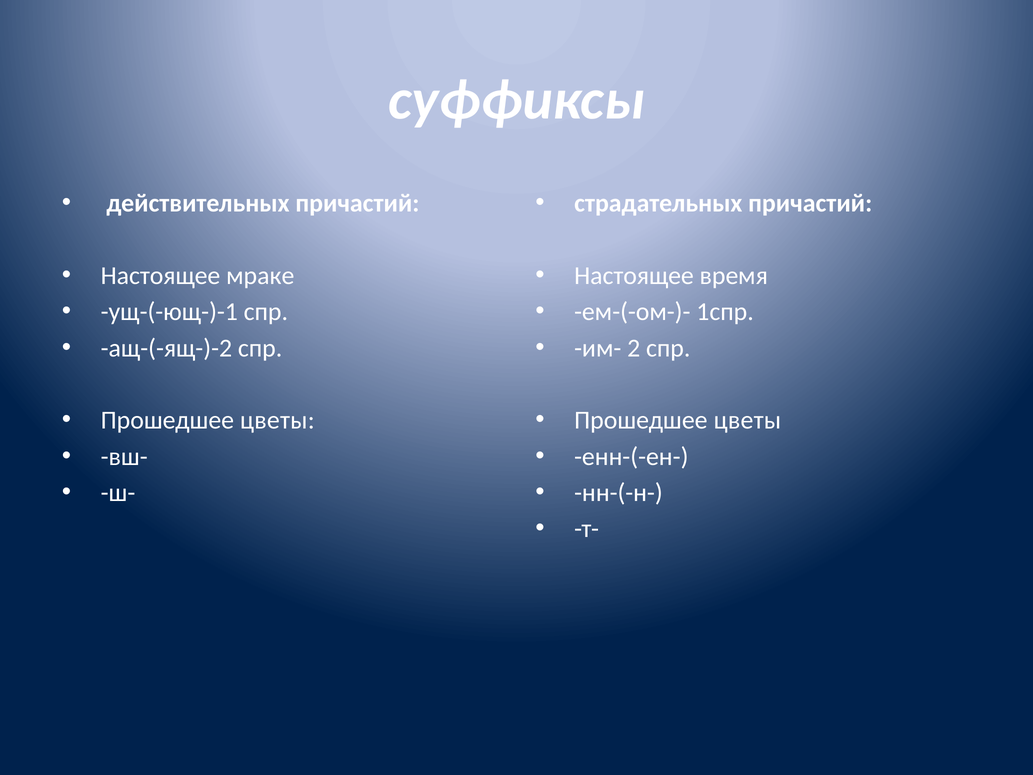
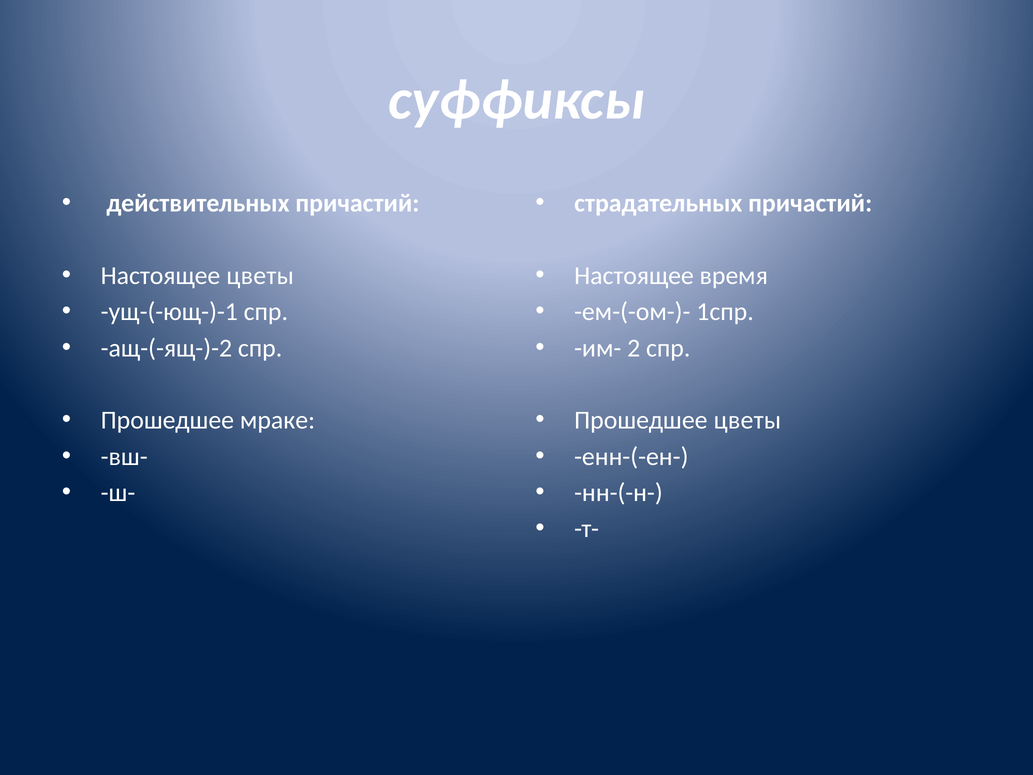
Настоящее мраке: мраке -> цветы (260, 276)
цветы: цветы -> мраке (278, 420)
